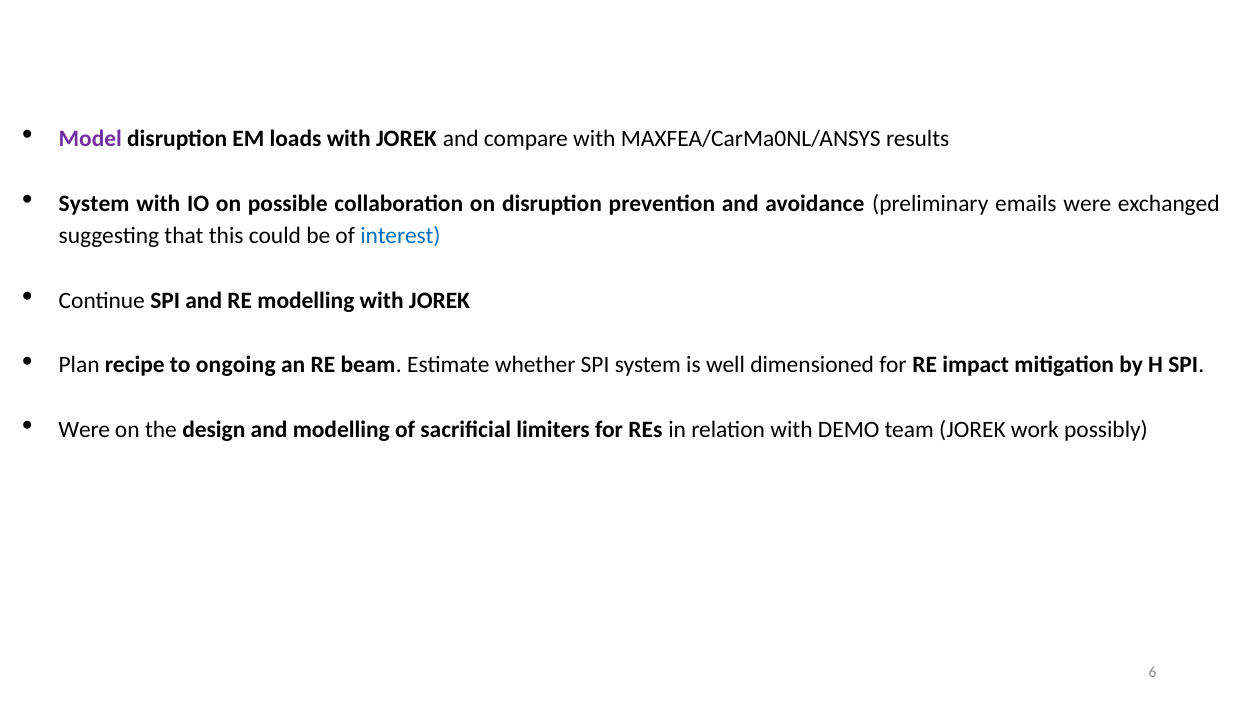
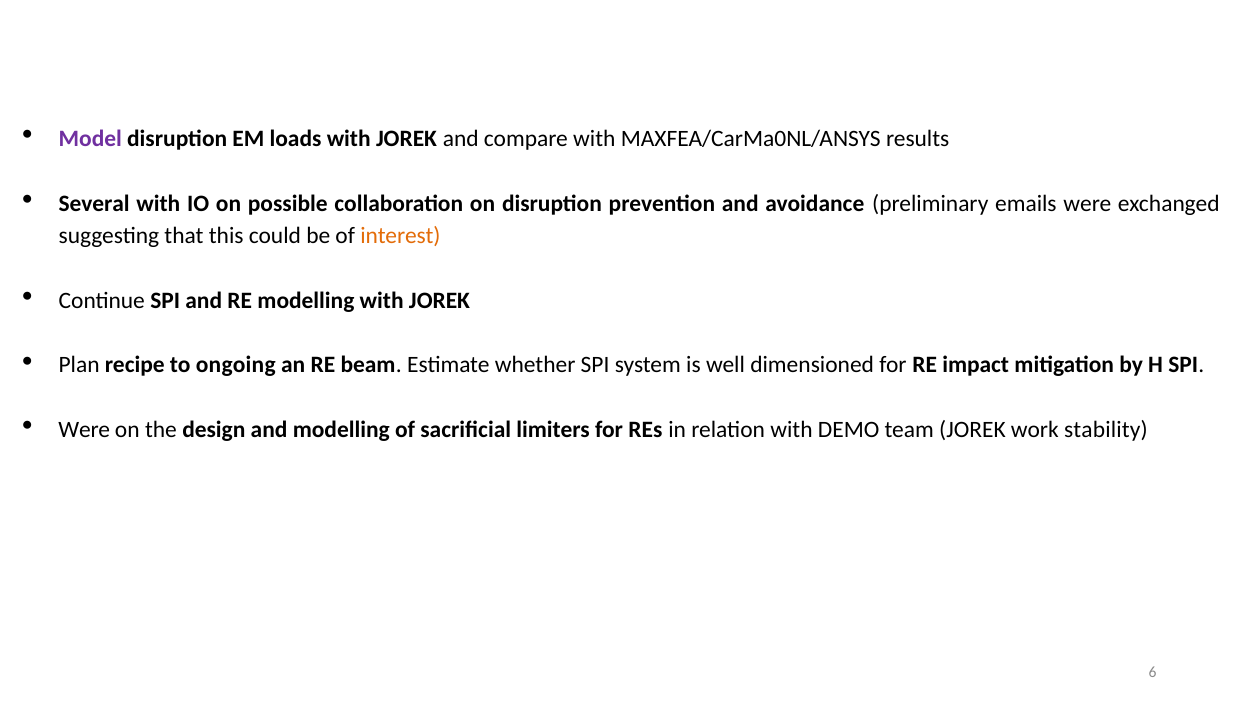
System: System -> Several (94, 203)
interest colour: blue -> orange (400, 236)
possibly: possibly -> stability (1106, 430)
